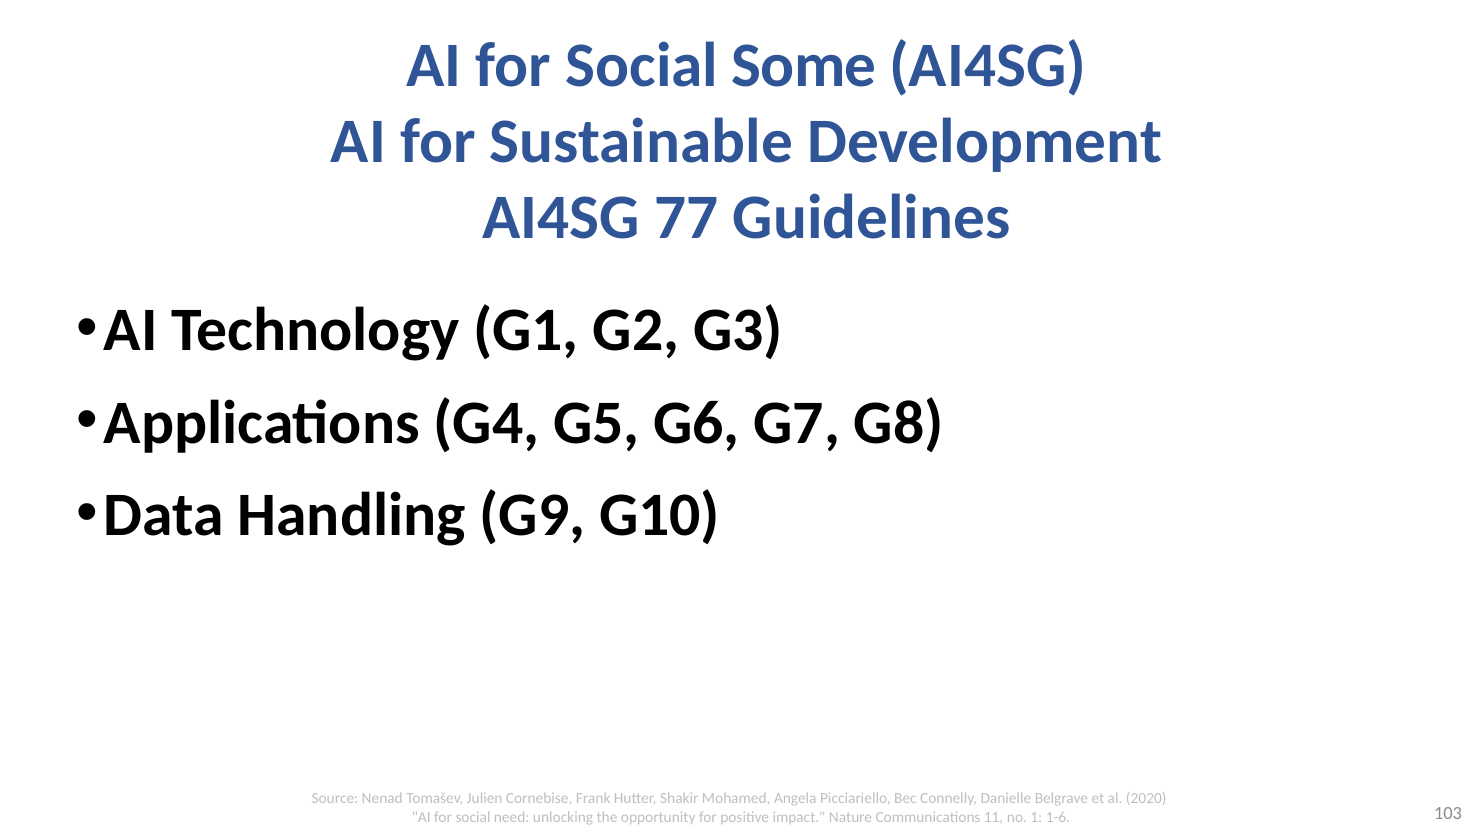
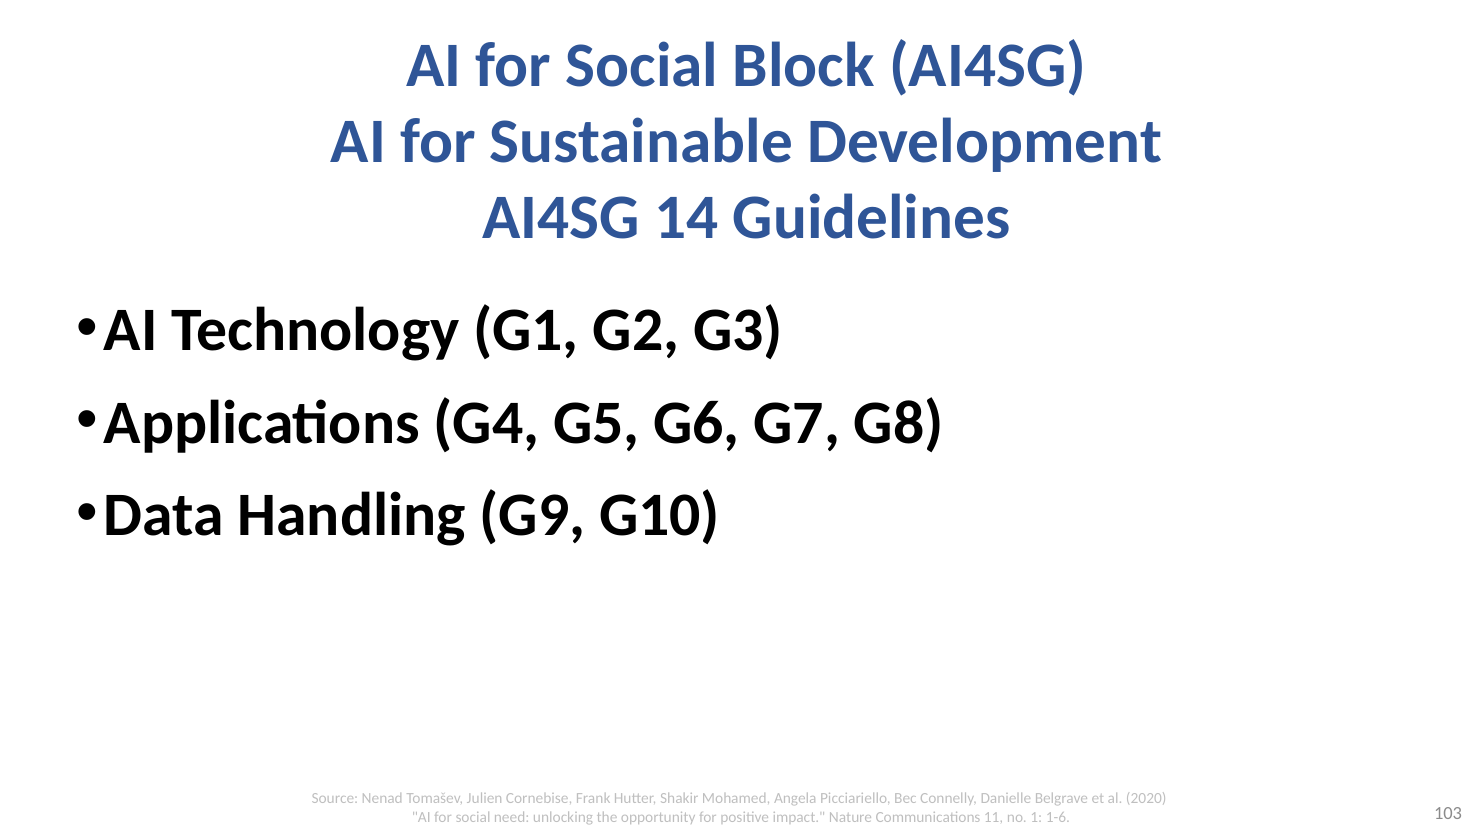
Some: Some -> Block (804, 66)
77: 77 -> 14 (686, 217)
